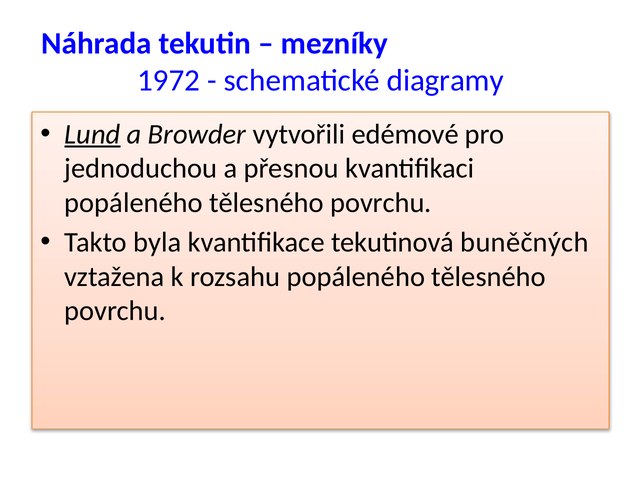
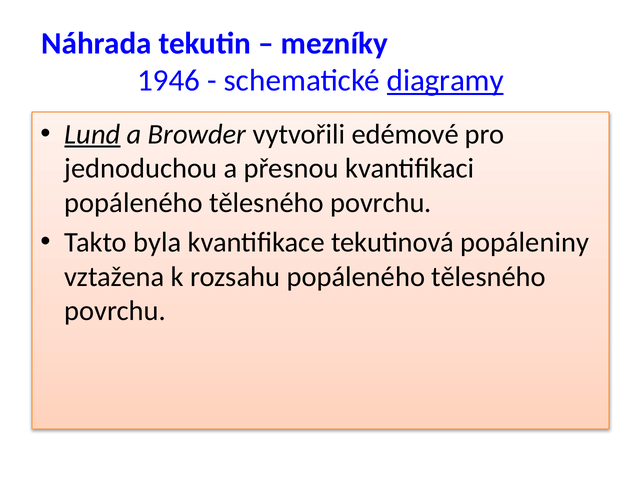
1972: 1972 -> 1946 (169, 81)
diagramy underline: none -> present (445, 81)
buněčných: buněčných -> popáleniny (525, 243)
